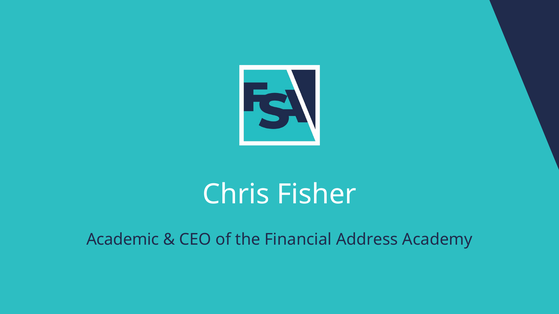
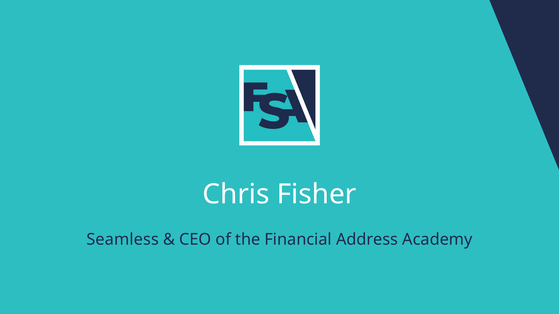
Academic: Academic -> Seamless (123, 240)
